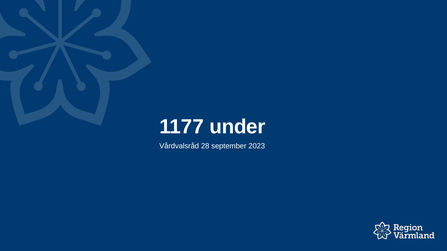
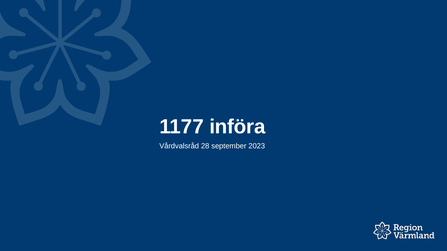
under: under -> införa (237, 127)
